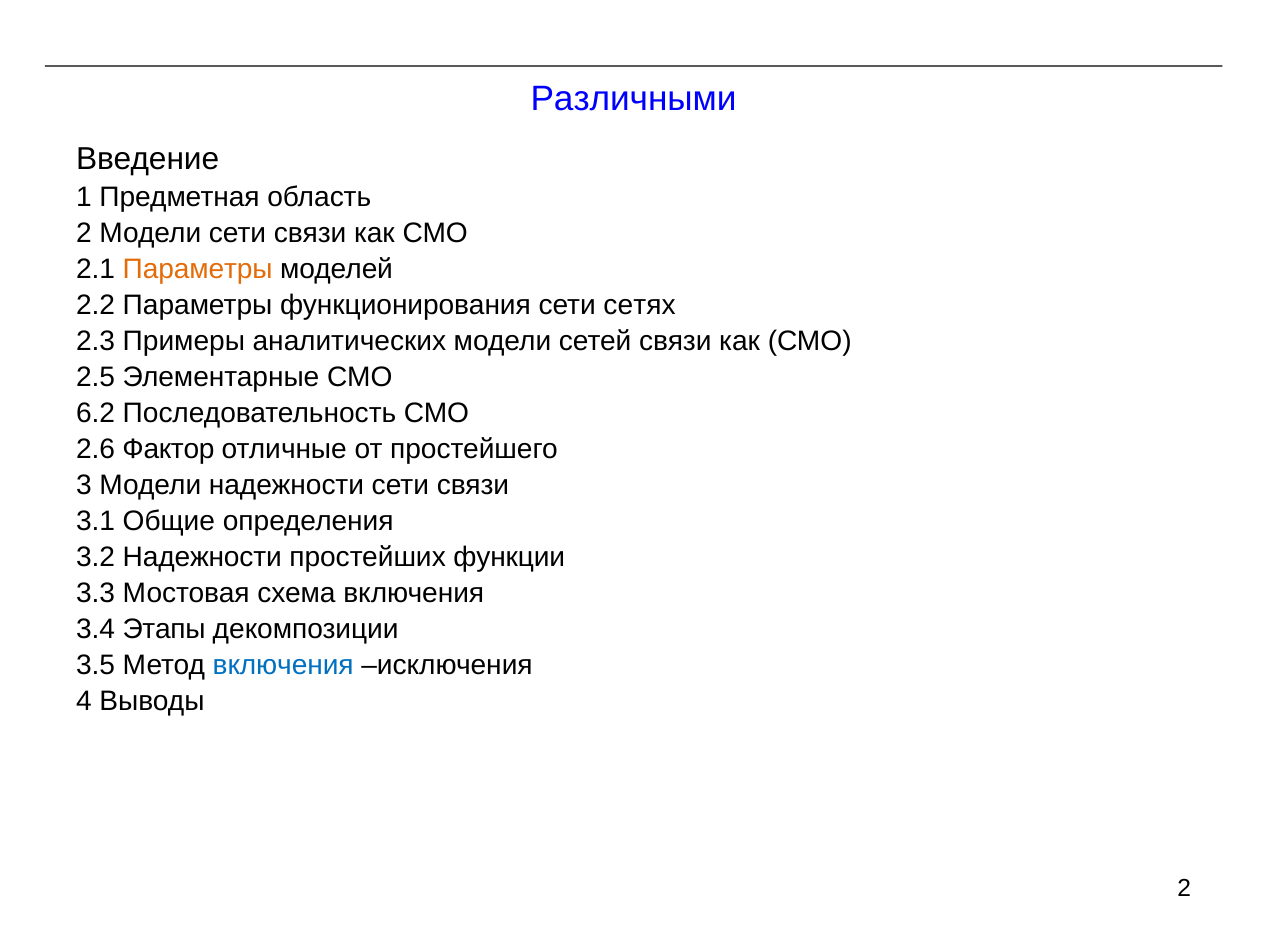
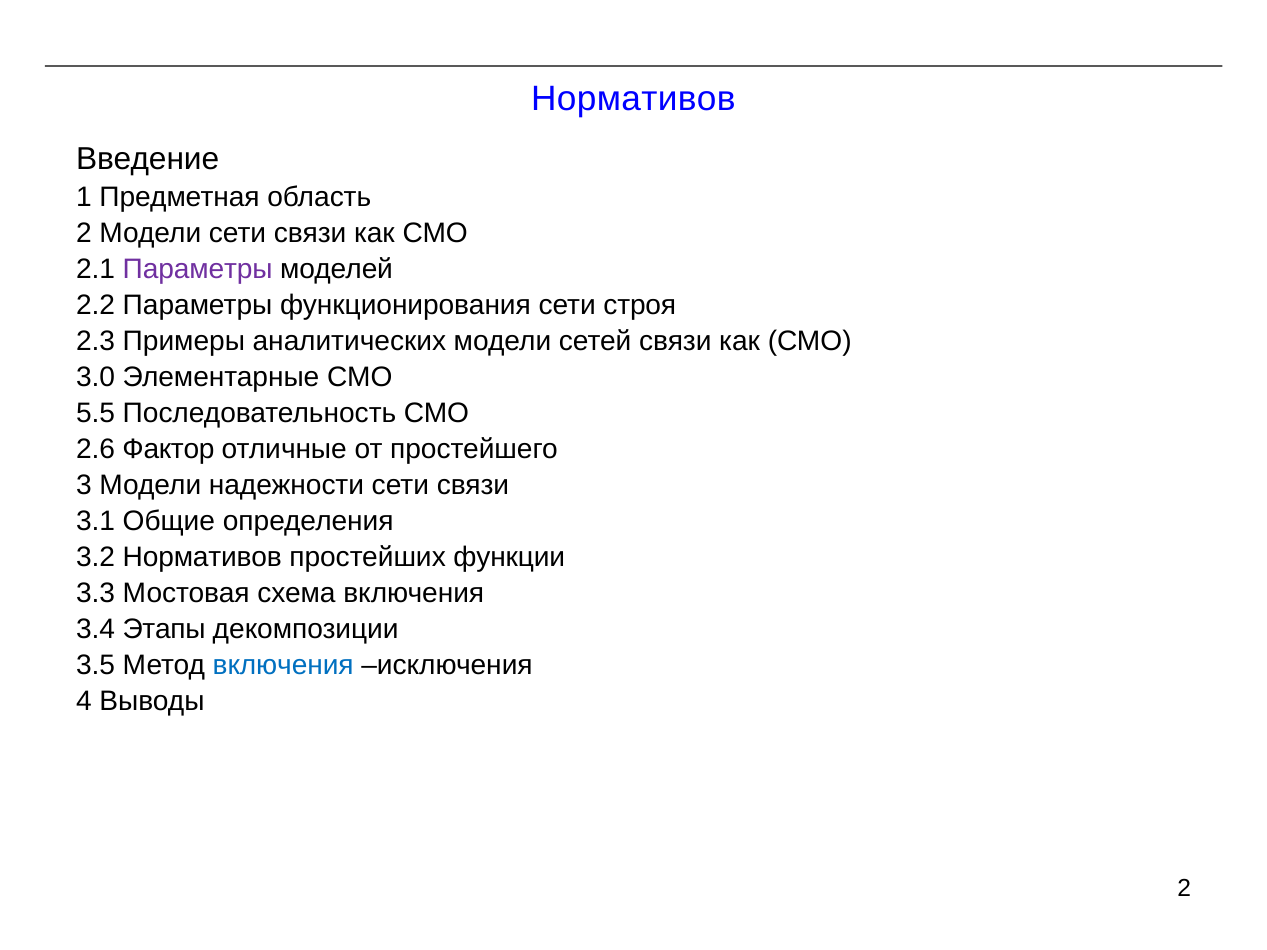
Различными: Различными -> Нормативов (633, 99)
Параметры colour: orange -> purple (198, 269)
сетях: сетях -> строя (640, 305)
2.5: 2.5 -> 3.0 (96, 377)
6.2: 6.2 -> 5.5 (96, 413)
3.2 Надежности: Надежности -> Нормативов (202, 557)
